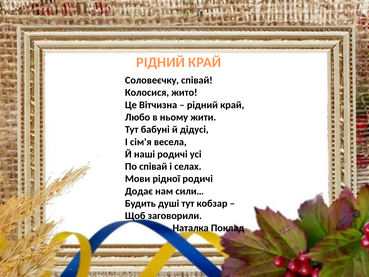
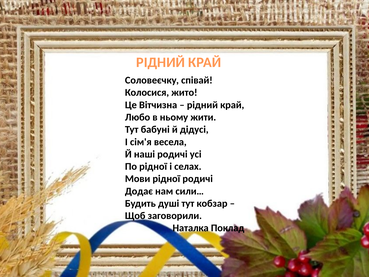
По співай: співай -> рідної (153, 166)
